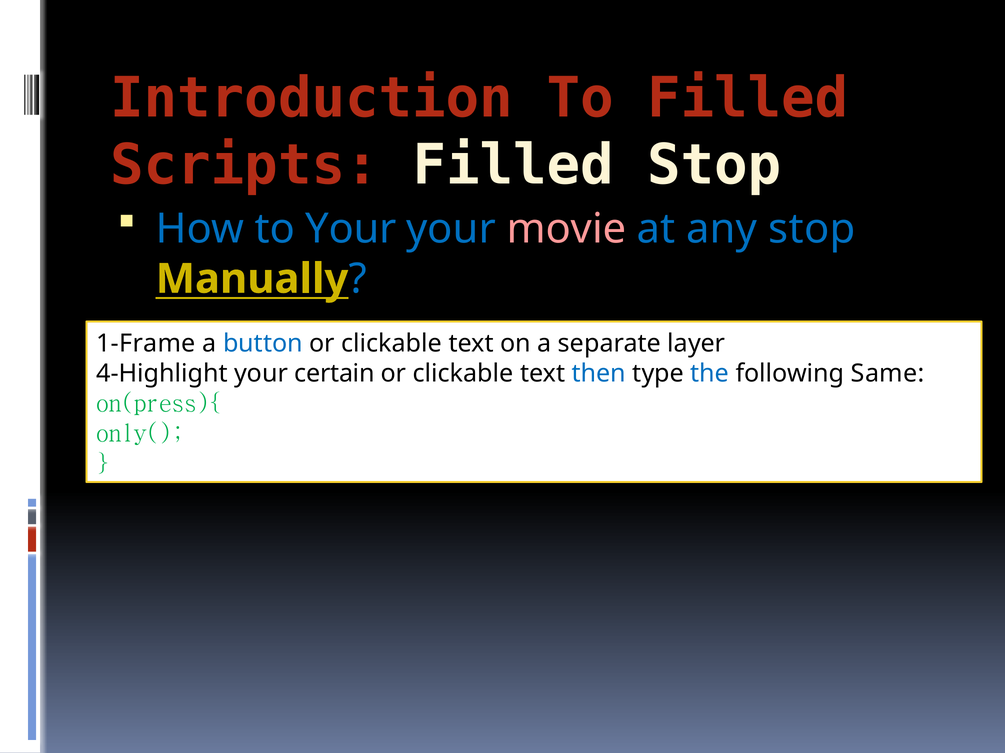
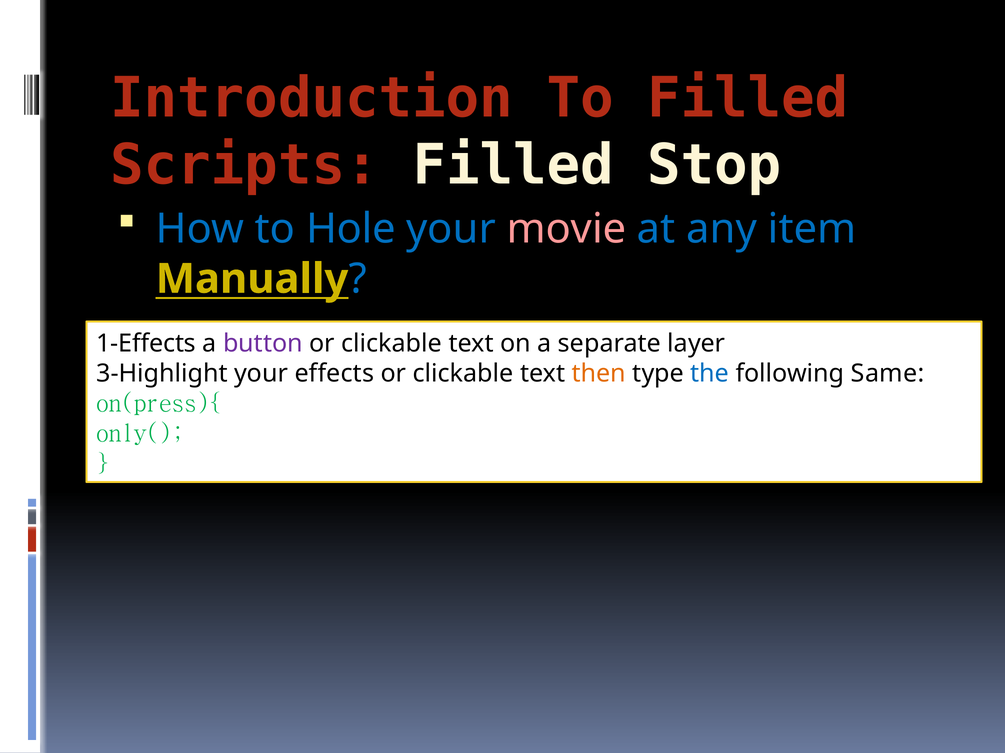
to Your: Your -> Hole (351, 229)
any stop: stop -> item (812, 229)
1-Frame: 1-Frame -> 1-Effects (146, 344)
button colour: blue -> purple (263, 344)
4-Highlight: 4-Highlight -> 3-Highlight (162, 374)
certain: certain -> effects (334, 374)
then colour: blue -> orange (599, 374)
